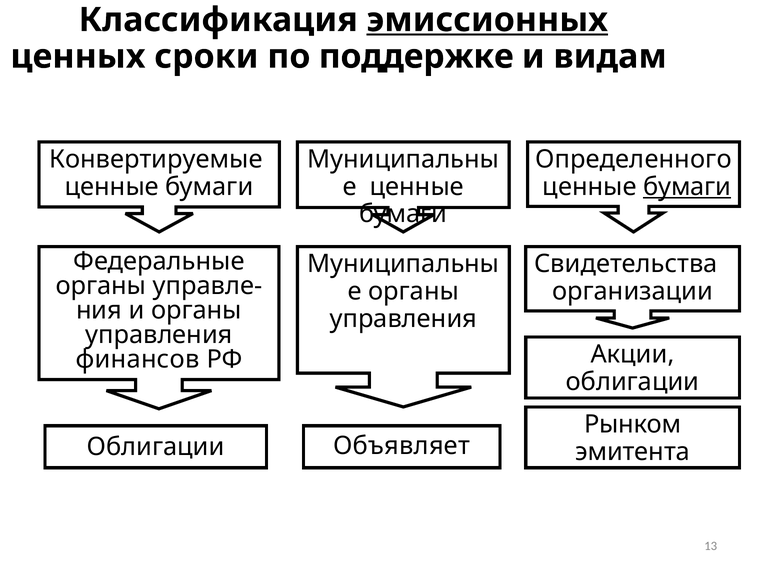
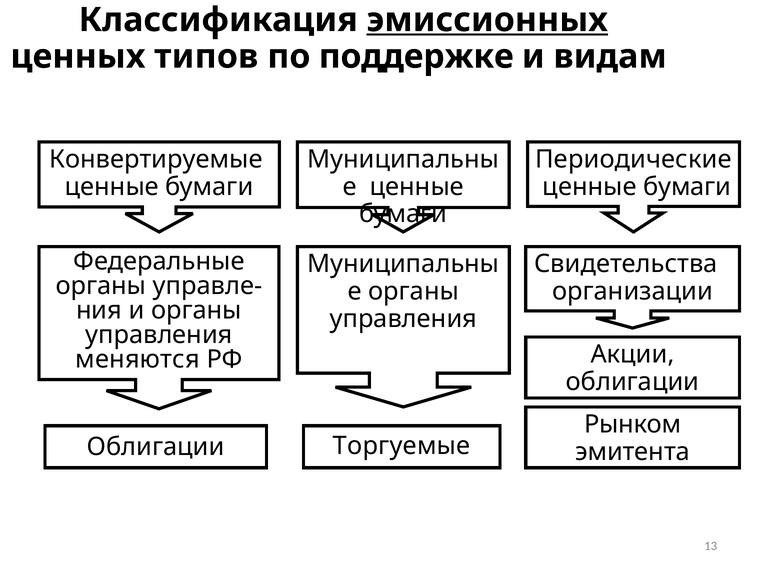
сроки: сроки -> типов (206, 57)
Определенного: Определенного -> Периодические (633, 159)
бумаги underline: present -> none (687, 187)
финансов: финансов -> меняются (138, 359)
Объявляет: Объявляет -> Торгуемые (402, 446)
